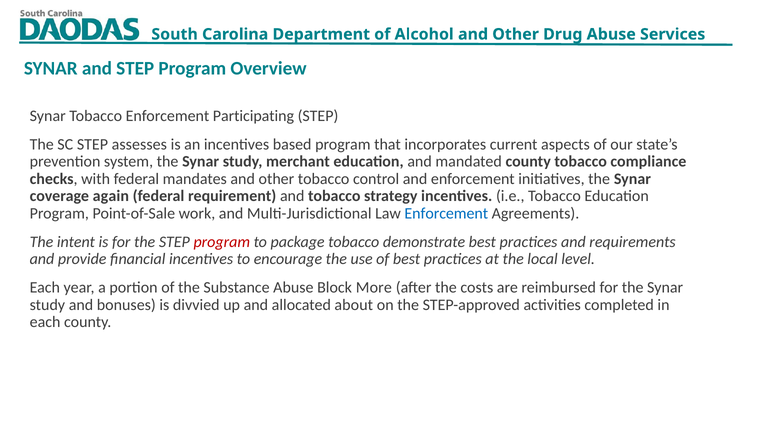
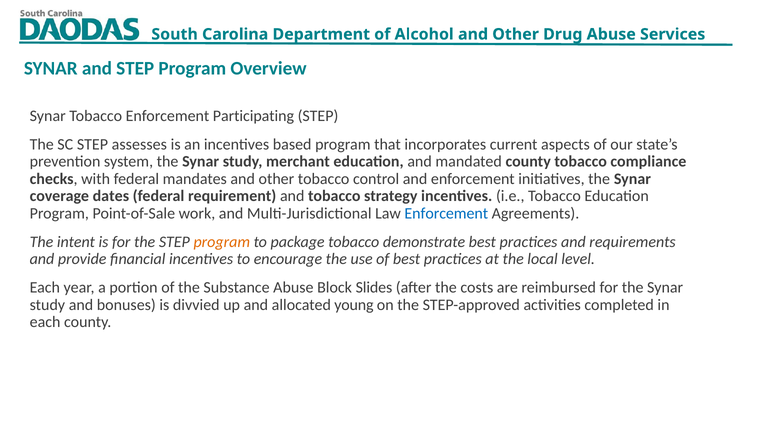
again: again -> dates (111, 196)
program colour: red -> orange (222, 242)
More: More -> Slides (374, 287)
about: about -> young (354, 304)
